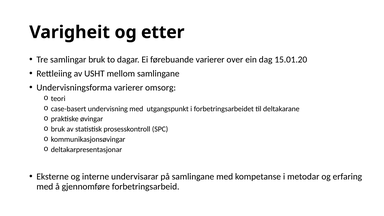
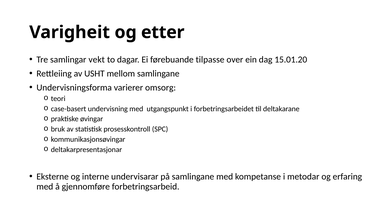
samlingar bruk: bruk -> vekt (97, 60)
førebuande varierer: varierer -> tilpasse (210, 60)
